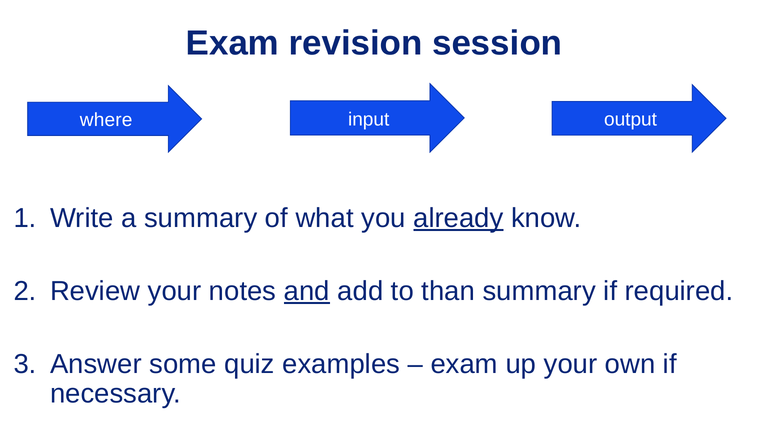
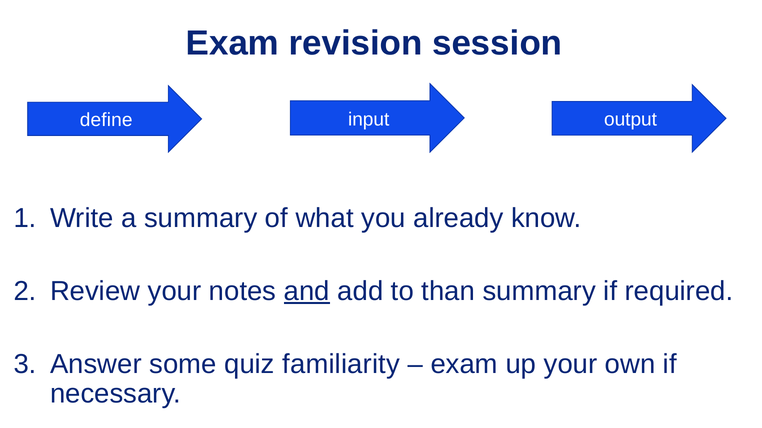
where: where -> define (106, 120)
already underline: present -> none (458, 219)
examples: examples -> familiarity (341, 365)
